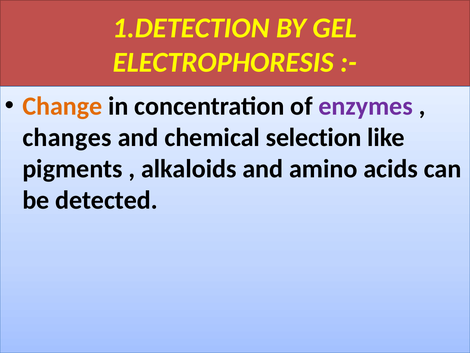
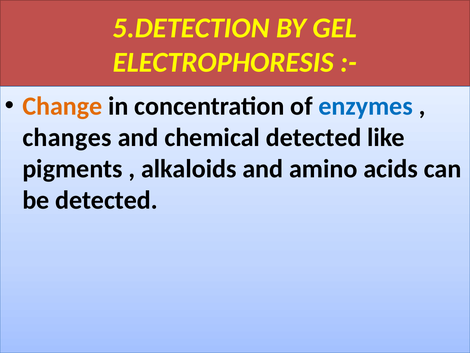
1.DETECTION: 1.DETECTION -> 5.DETECTION (191, 28)
enzymes colour: purple -> blue (366, 106)
chemical selection: selection -> detected (314, 137)
